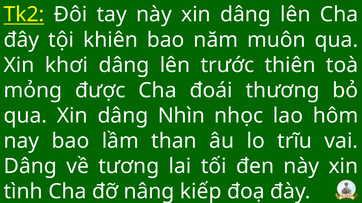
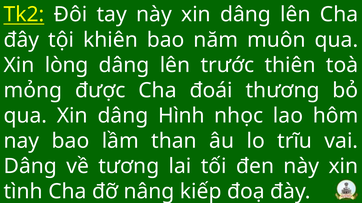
khơi: khơi -> lòng (67, 65)
Nhìn: Nhìn -> Hình (181, 116)
